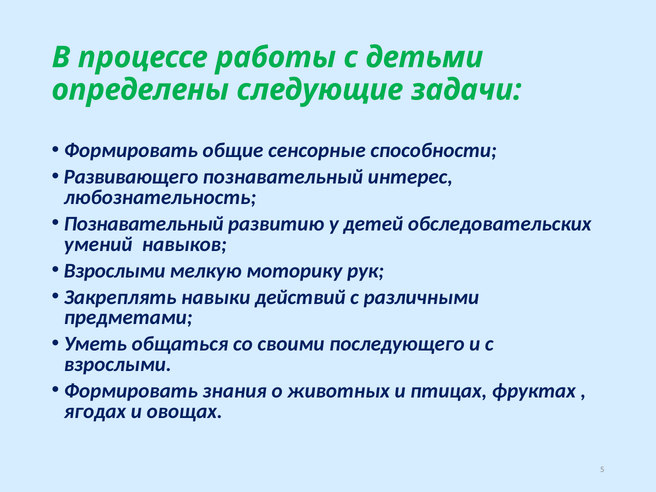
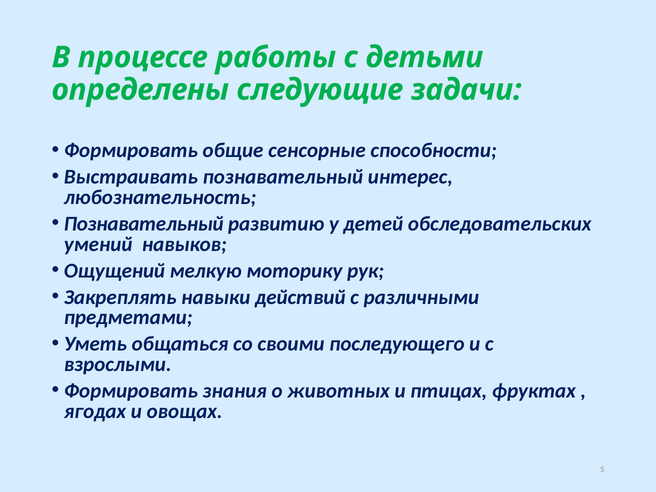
Развивающего: Развивающего -> Выстраивать (131, 177)
Взрослыми: Взрослыми -> Ощущений (114, 271)
